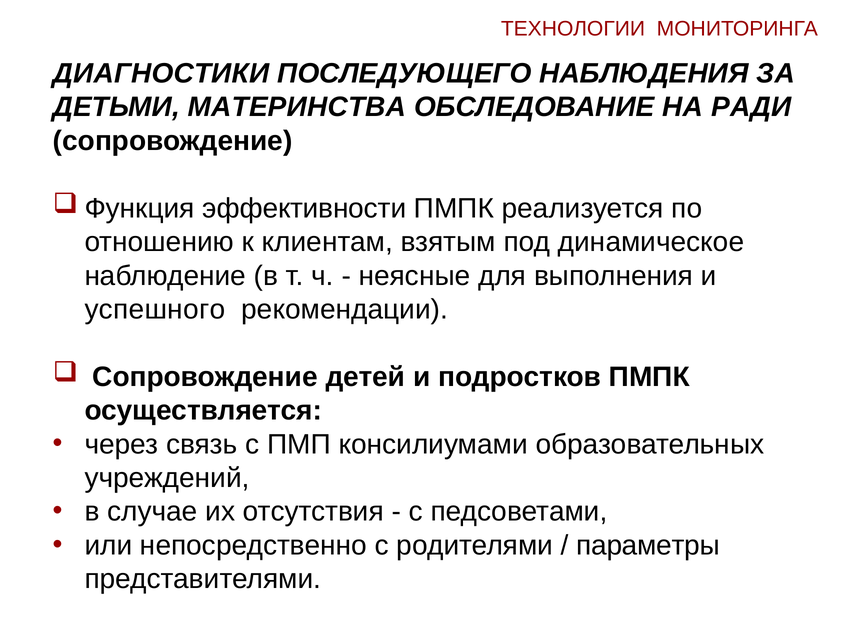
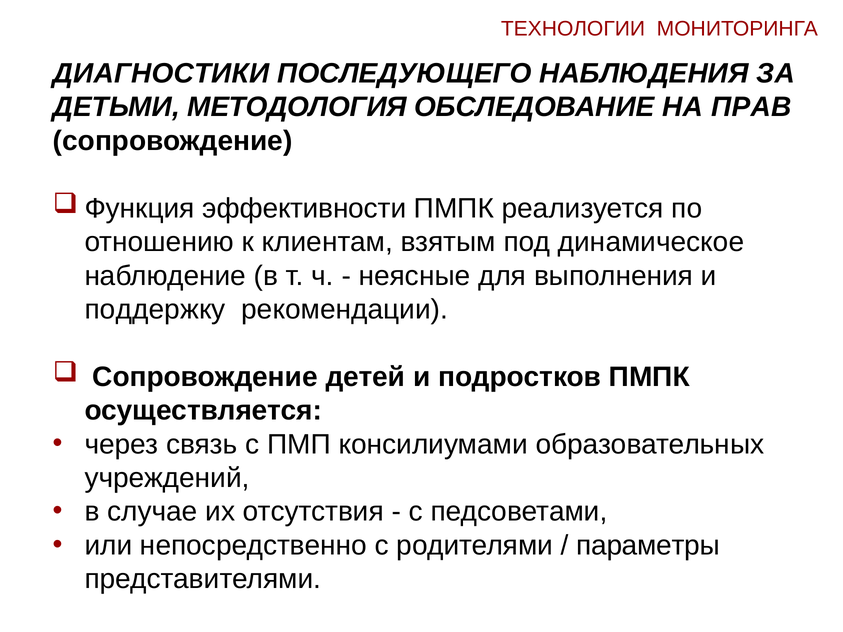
МАТЕРИНСТВА: МАТЕРИНСТВА -> МЕТОДОЛОГИЯ (297, 107)
РАДИ: РАДИ -> ПРАВ (751, 107)
успешного: успешного -> поддержку (155, 310)
